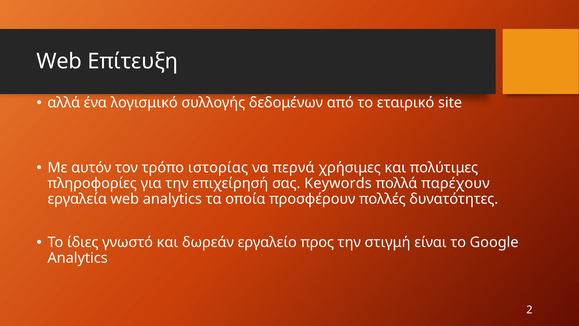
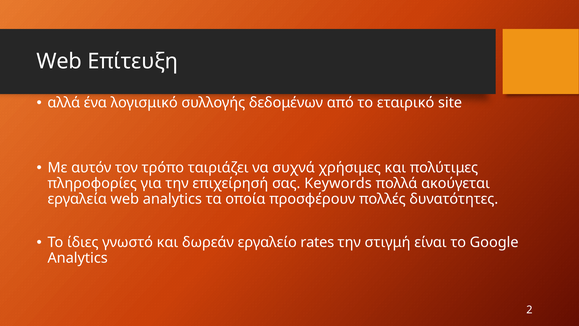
ιστορίας: ιστορίας -> ταιριάζει (218, 168)
περνά: περνά -> συχνά (294, 168)
παρέχουν: παρέχουν -> ακούγεται (456, 183)
προς: προς -> rates (317, 242)
